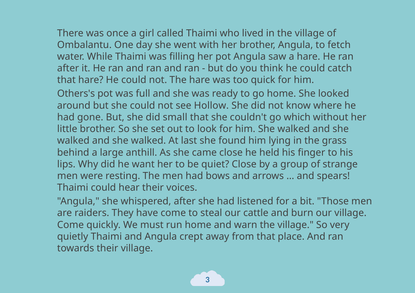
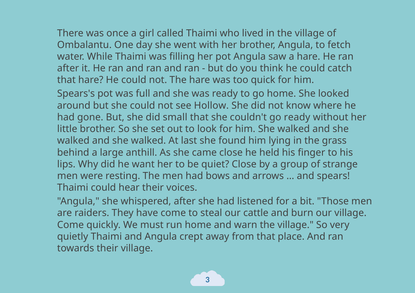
Others's: Others's -> Spears's (76, 94)
go which: which -> ready (297, 117)
